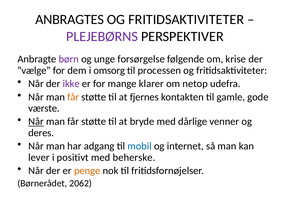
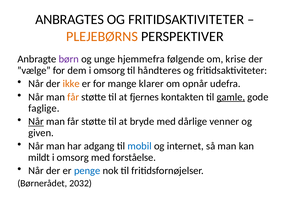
PLEJEBØRNS colour: purple -> orange (102, 37)
forsørgelse: forsørgelse -> hjemmefra (141, 59)
processen: processen -> håndteres (159, 71)
ikke colour: purple -> orange (71, 84)
netop: netop -> opnår (195, 84)
gamle underline: none -> present (231, 97)
værste: værste -> faglige (44, 108)
deres: deres -> given (41, 133)
lever: lever -> mildt (39, 158)
positivt: positivt -> omsorg (73, 158)
beherske: beherske -> forståelse (134, 158)
penge colour: orange -> blue (87, 171)
2062: 2062 -> 2032 (81, 184)
